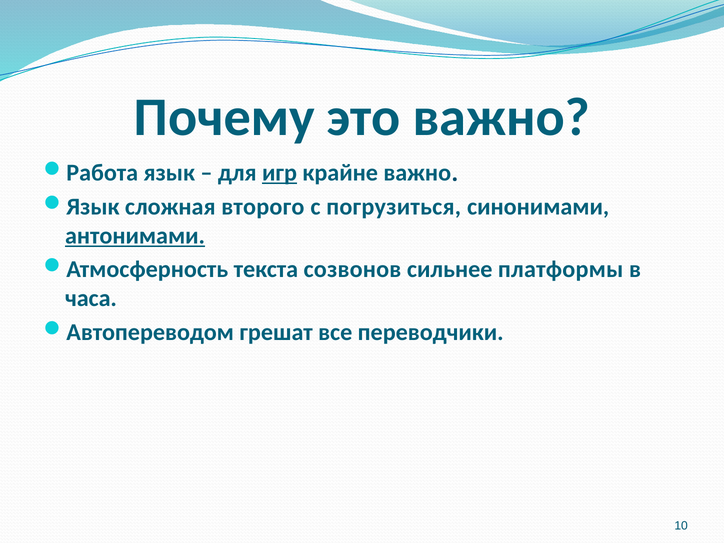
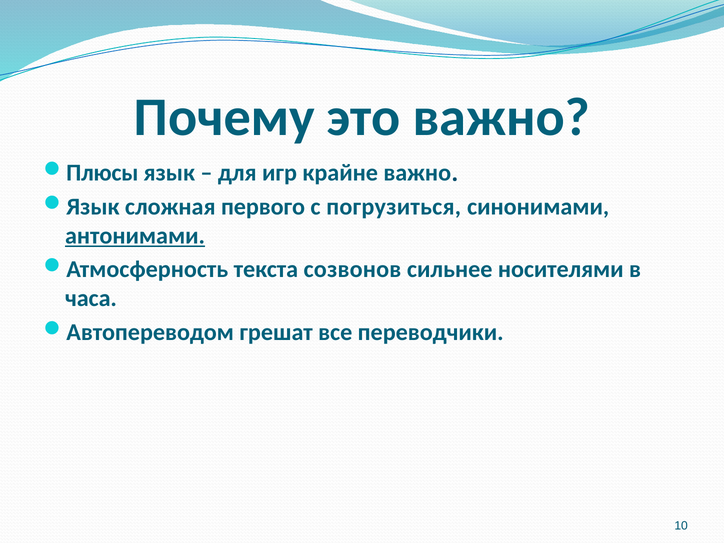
Работа: Работа -> Плюсы (102, 173)
игр underline: present -> none (280, 173)
второго: второго -> первого (263, 207)
платформы: платформы -> носителями (561, 270)
